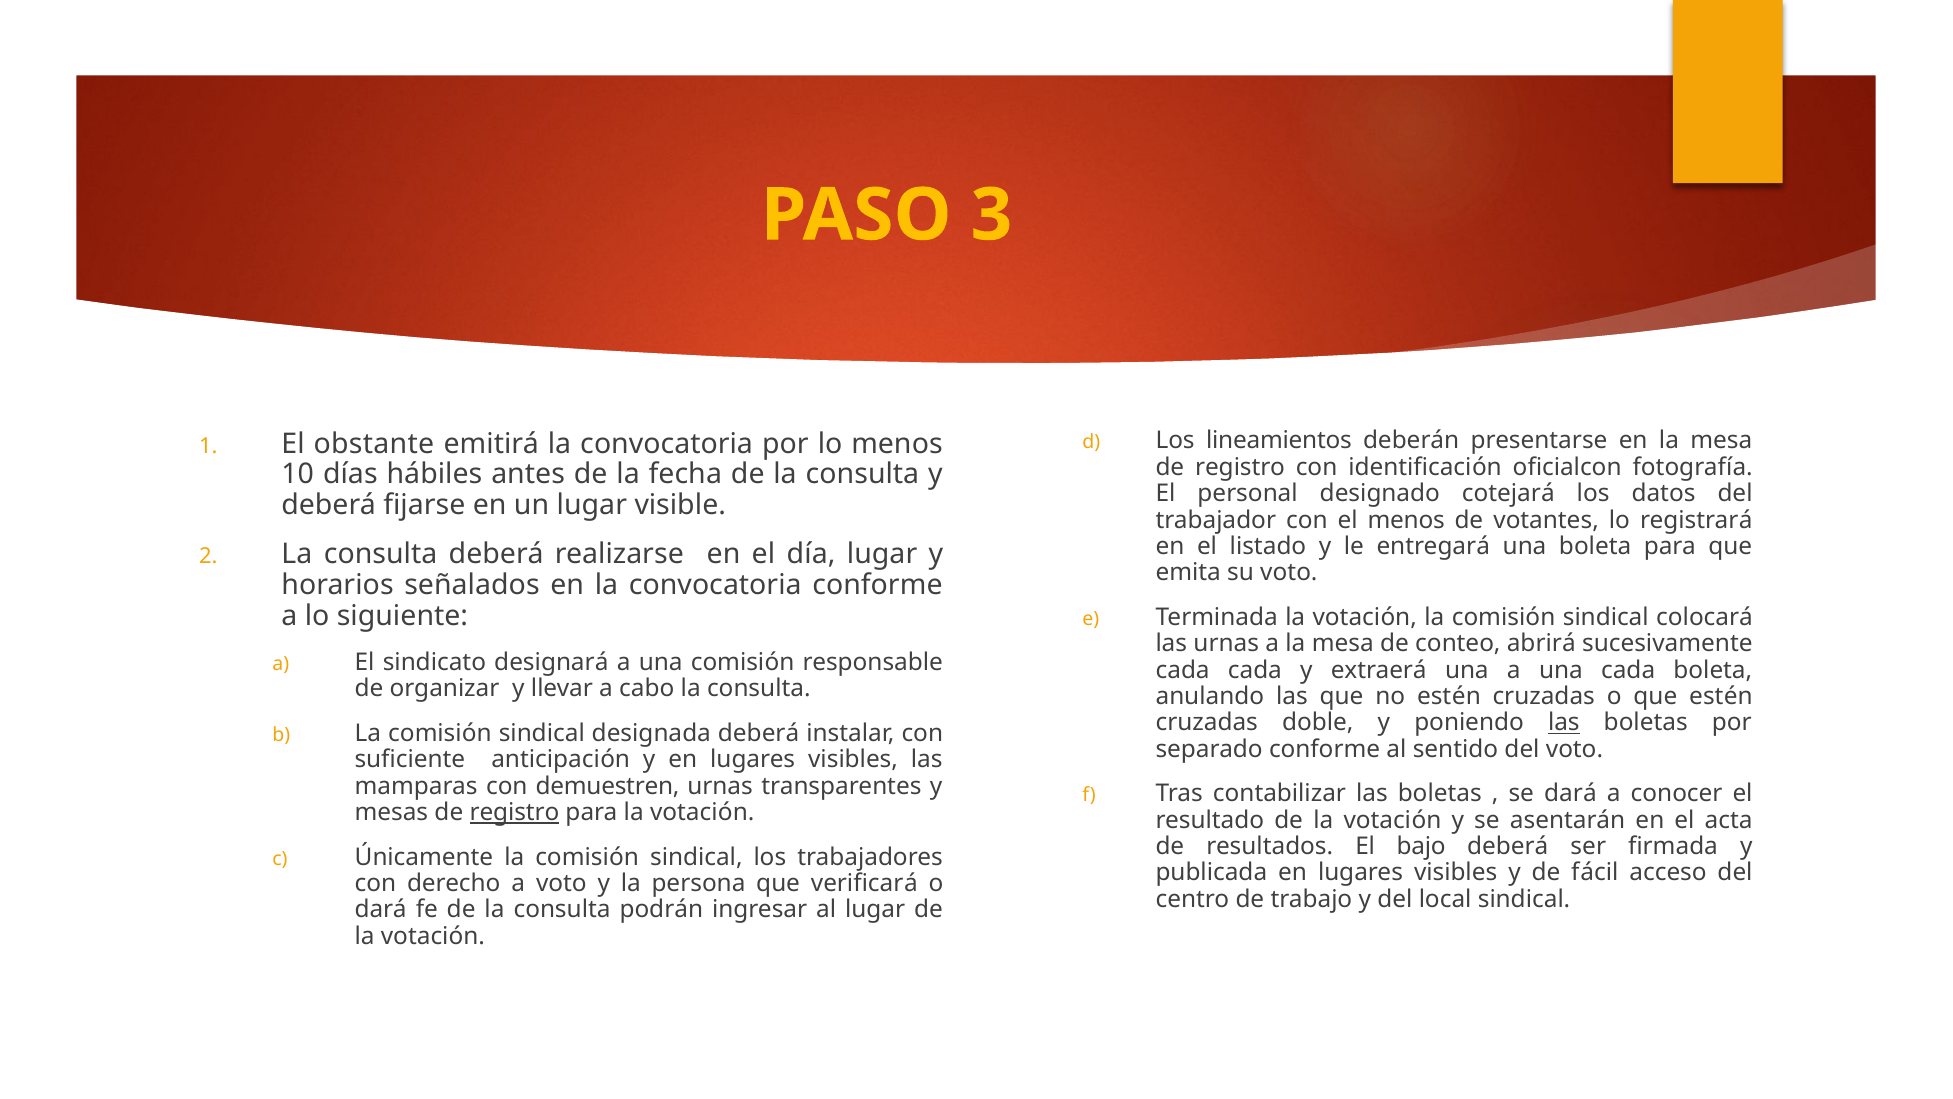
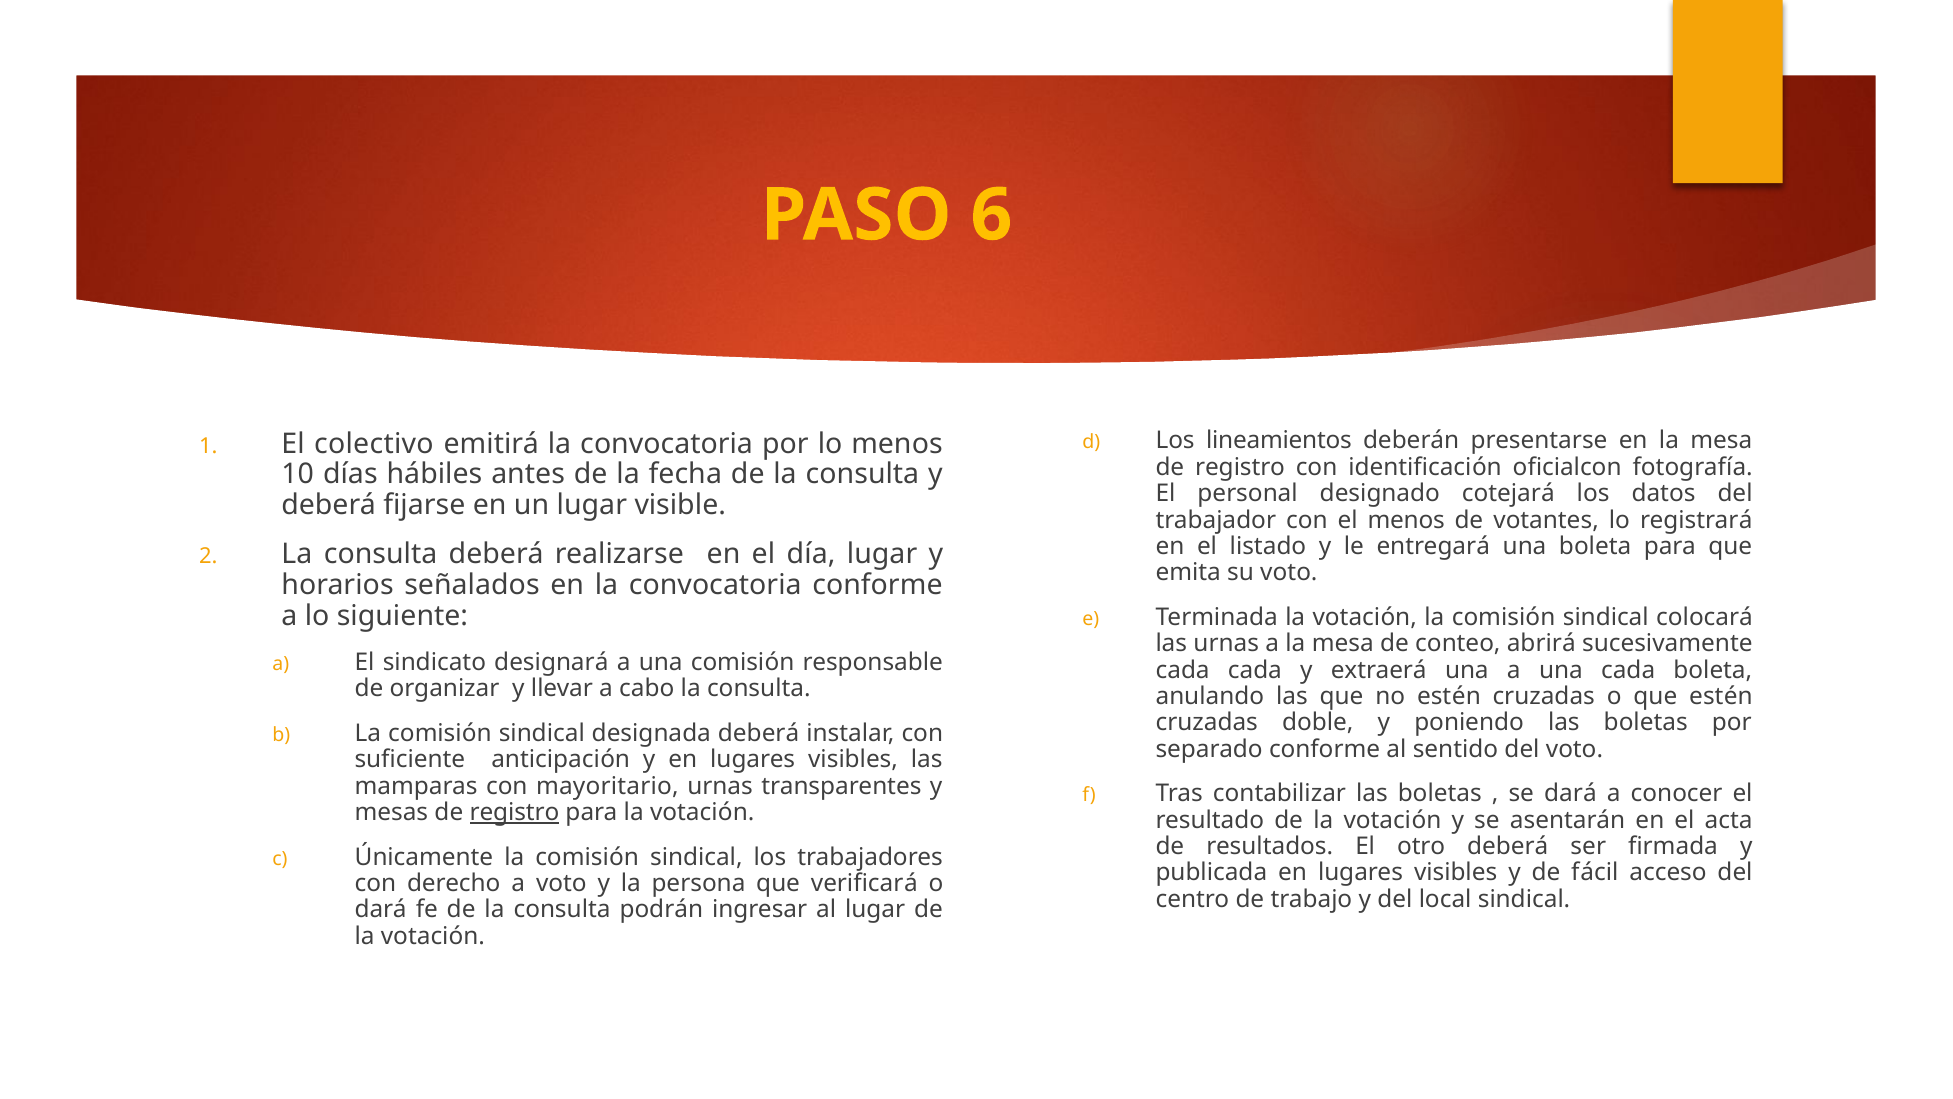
3: 3 -> 6 (991, 215)
obstante: obstante -> colectivo (374, 443)
las underline: present -> none (1564, 723)
demuestren: demuestren -> mayoritario (607, 786)
bajo: bajo -> otro (1421, 846)
